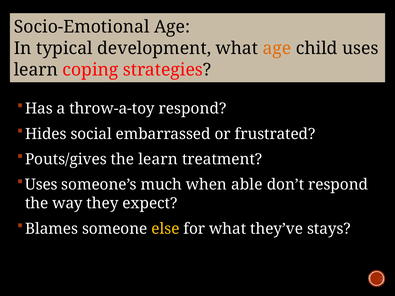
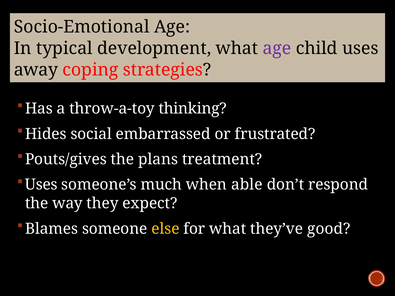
age colour: orange -> purple (277, 48)
learn: learn -> away (36, 70)
throw-a-toy respond: respond -> thinking (193, 109)
the learn: learn -> plans (158, 159)
stays: stays -> good (329, 229)
